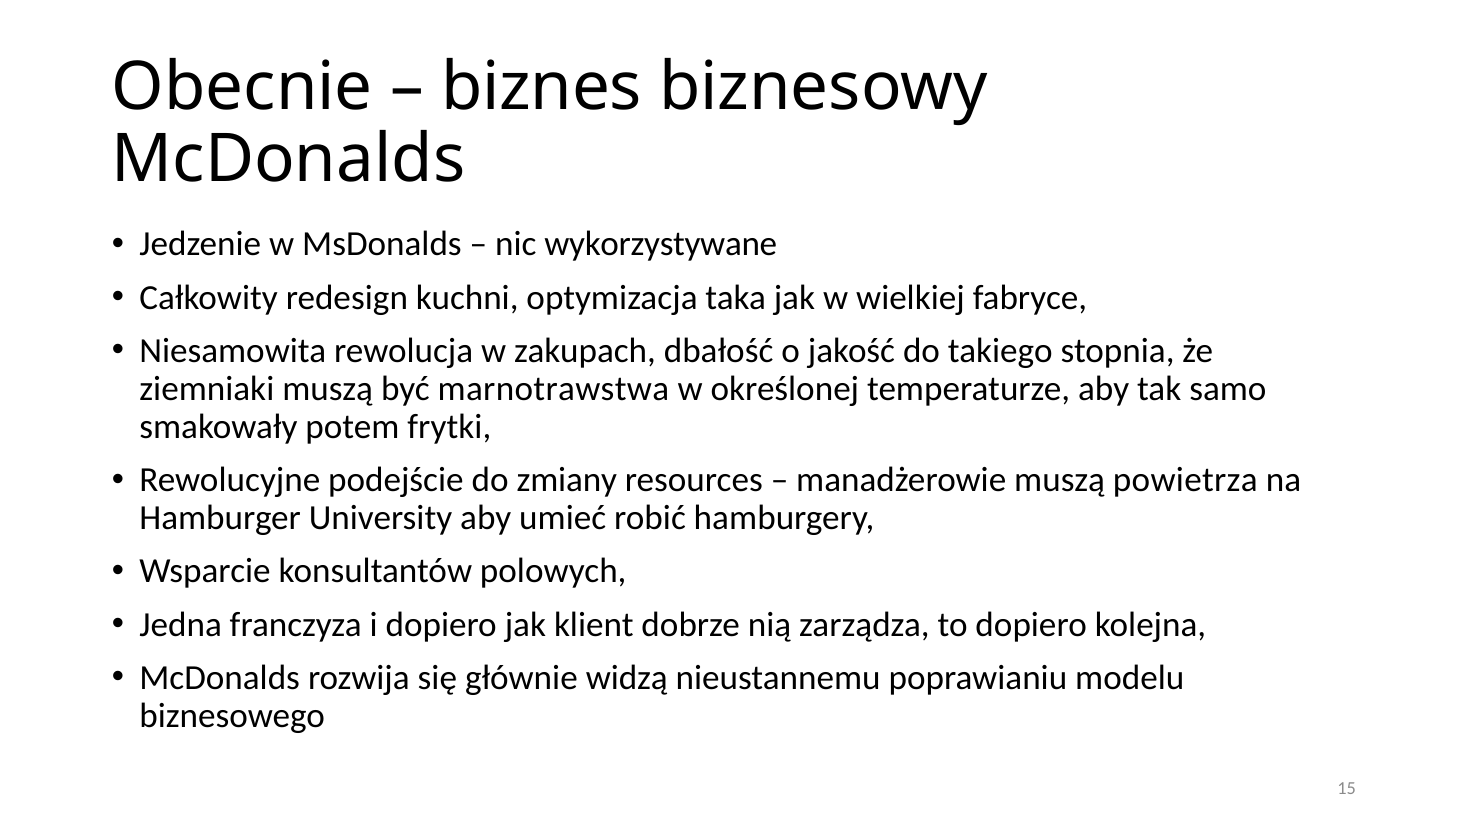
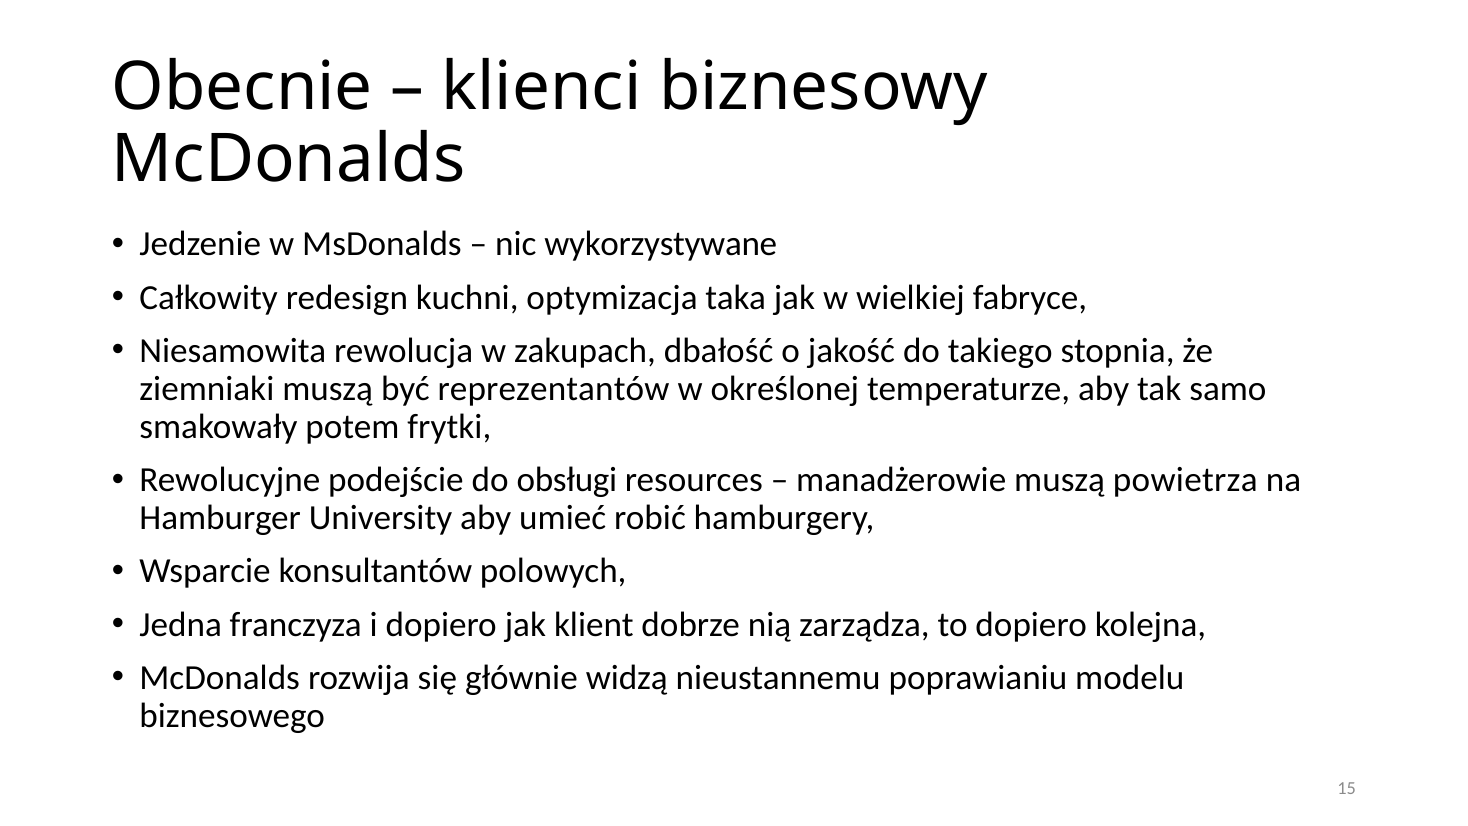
biznes: biznes -> klienci (542, 87)
marnotrawstwa: marnotrawstwa -> reprezentantów (554, 389)
zmiany: zmiany -> obsługi (567, 480)
